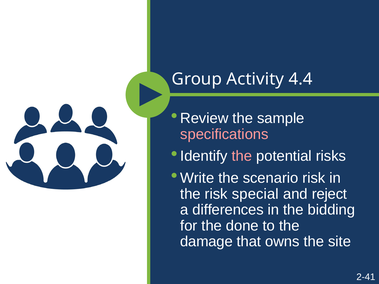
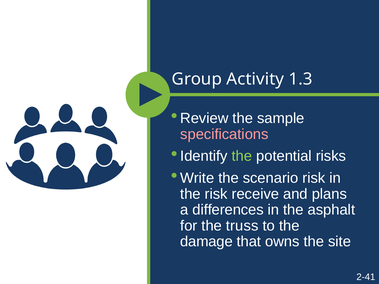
4.4: 4.4 -> 1.3 (301, 79)
the colour: pink -> light green (242, 156)
special: special -> receive (255, 194)
reject: reject -> plans (329, 194)
bidding: bidding -> asphalt (331, 210)
done: done -> truss (242, 226)
